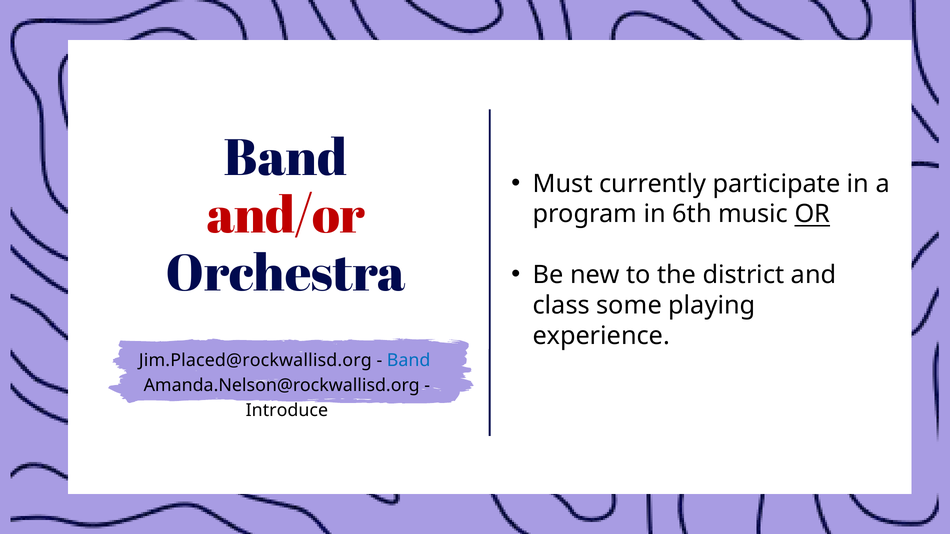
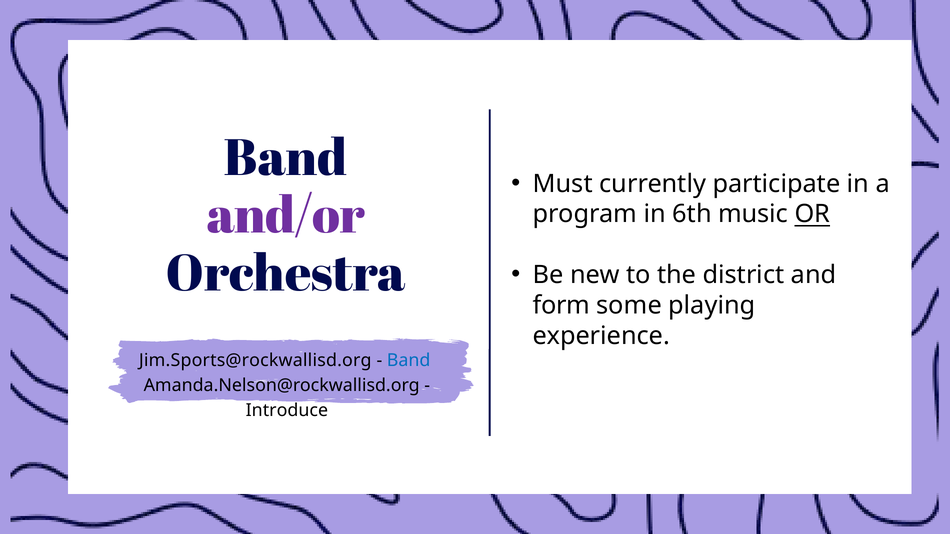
and/or colour: red -> purple (286, 216)
class: class -> form (561, 306)
Jim.Placed@rockwallisd.org: Jim.Placed@rockwallisd.org -> Jim.Sports@rockwallisd.org (255, 361)
